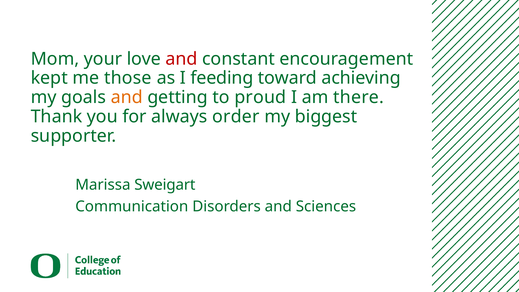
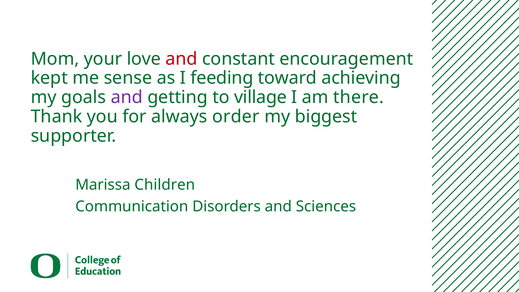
those: those -> sense (128, 78)
and colour: orange -> purple (127, 97)
proud: proud -> village (260, 97)
Sweigart: Sweigart -> Children (165, 185)
